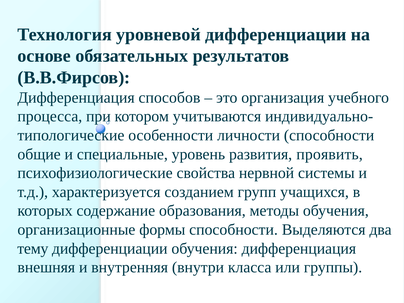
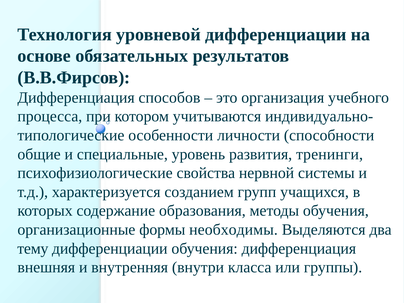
проявить: проявить -> тренинги (330, 154)
формы способности: способности -> необходимы (234, 230)
